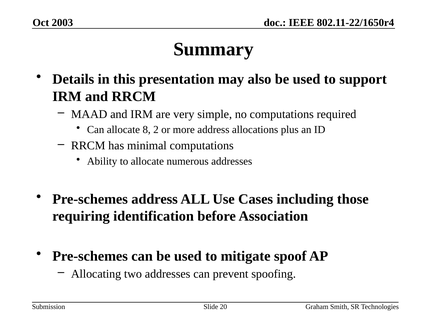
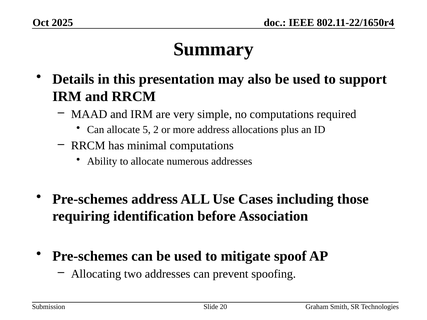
2003: 2003 -> 2025 (62, 23)
8: 8 -> 5 (147, 130)
